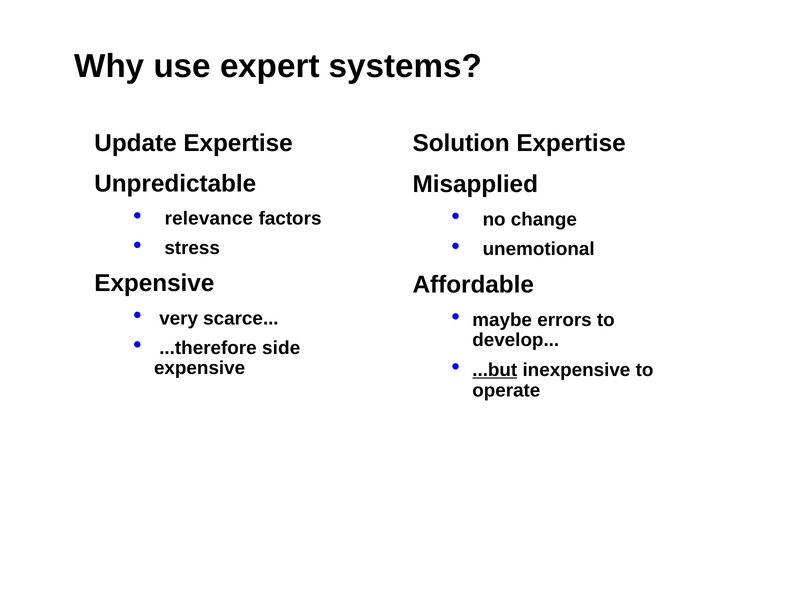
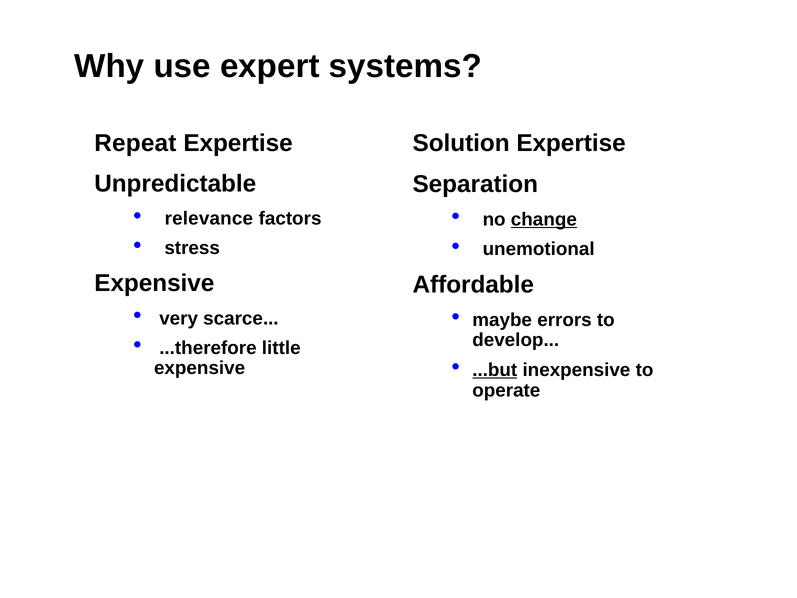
Update: Update -> Repeat (135, 143)
Misapplied: Misapplied -> Separation (475, 184)
change underline: none -> present (544, 219)
side: side -> little (281, 348)
